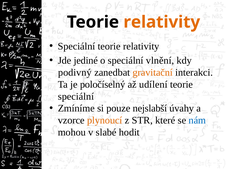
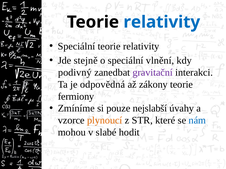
relativity colour: orange -> blue (162, 22)
jediné: jediné -> stejně (86, 61)
gravitační colour: orange -> purple (153, 73)
poločíselný: poločíselný -> odpovědná (103, 85)
udílení: udílení -> zákony (153, 85)
speciální: speciální -> fermiony (76, 97)
